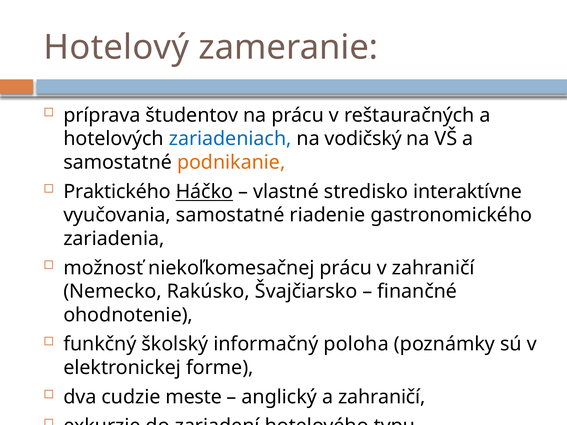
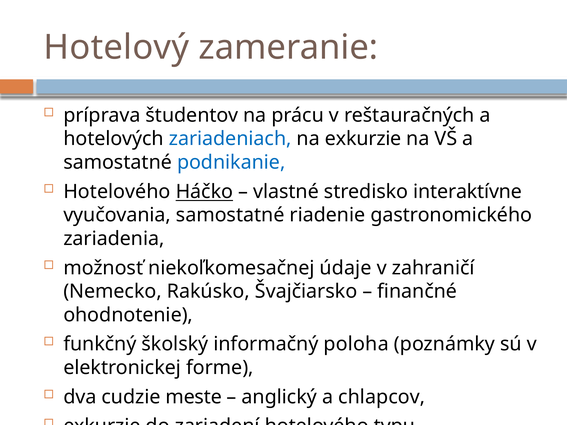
na vodičský: vodičský -> exkurzie (363, 139)
podnikanie colour: orange -> blue (231, 163)
Praktického: Praktického -> Hotelového (117, 192)
niekoľkomesačnej prácu: prácu -> údaje (346, 268)
a zahraničí: zahraničí -> chlapcov (382, 397)
